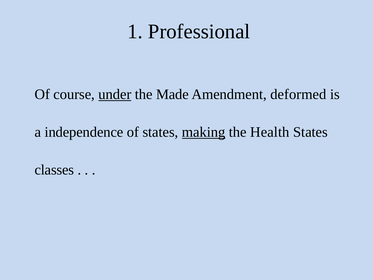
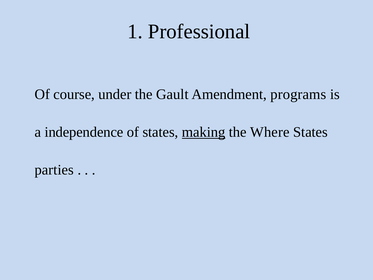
under underline: present -> none (115, 94)
Made: Made -> Gault (172, 94)
deformed: deformed -> programs (298, 94)
Health: Health -> Where (270, 132)
classes: classes -> parties (54, 170)
